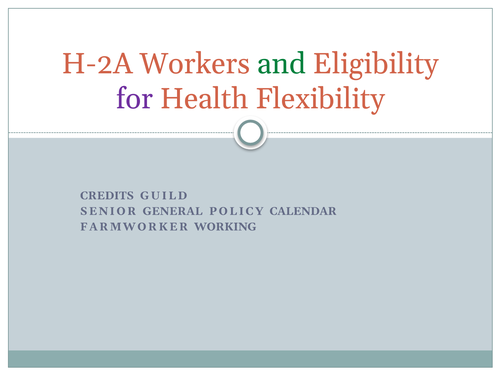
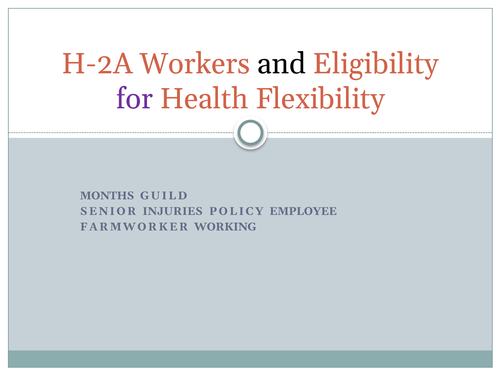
and colour: green -> black (282, 64)
CREDITS: CREDITS -> MONTHS (107, 196)
GENERAL: GENERAL -> INJURIES (173, 211)
CALENDAR: CALENDAR -> EMPLOYEE (303, 211)
